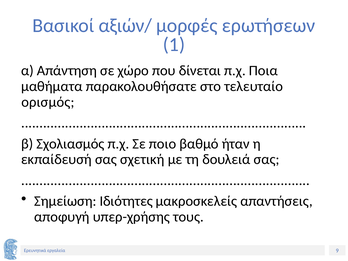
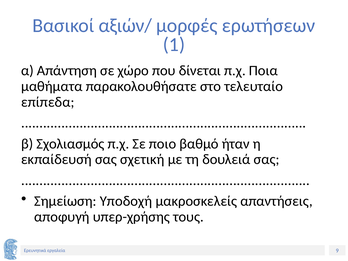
ορισμός: ορισμός -> επίπεδα (48, 102)
Ιδιότητες: Ιδιότητες -> Υποδοχή (126, 201)
